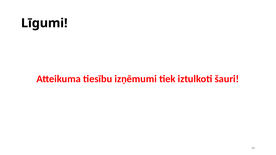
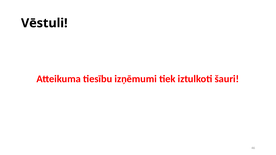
Līgumi: Līgumi -> Vēstuli (44, 23)
